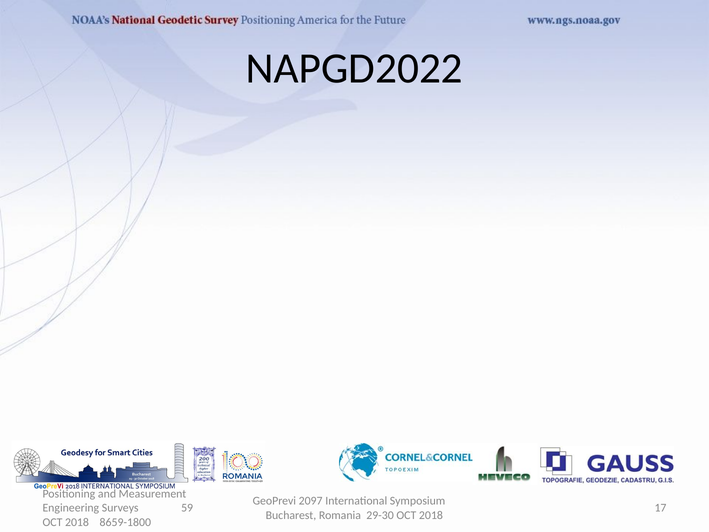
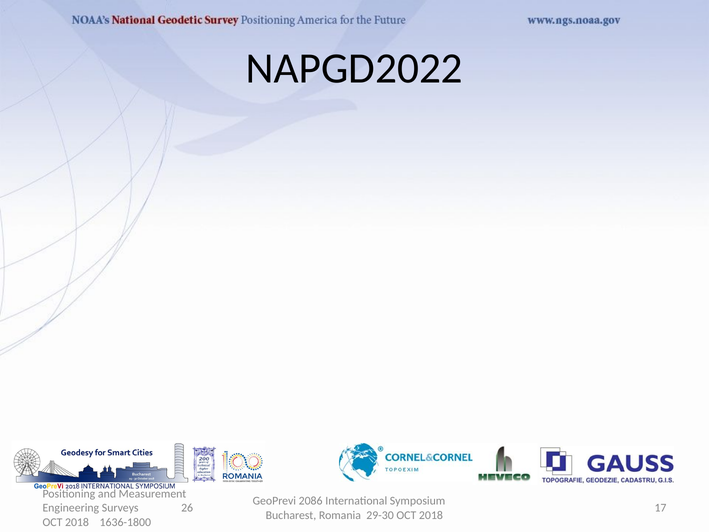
2097: 2097 -> 2086 (311, 501)
59: 59 -> 26 (187, 508)
8659-1800: 8659-1800 -> 1636-1800 (125, 522)
